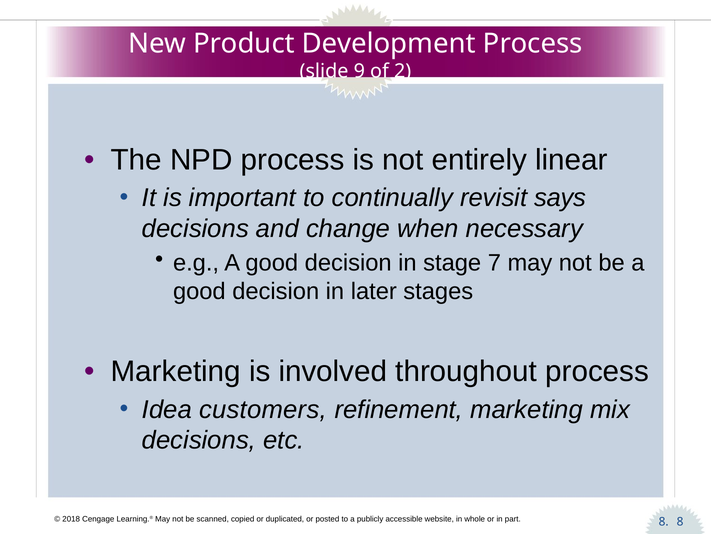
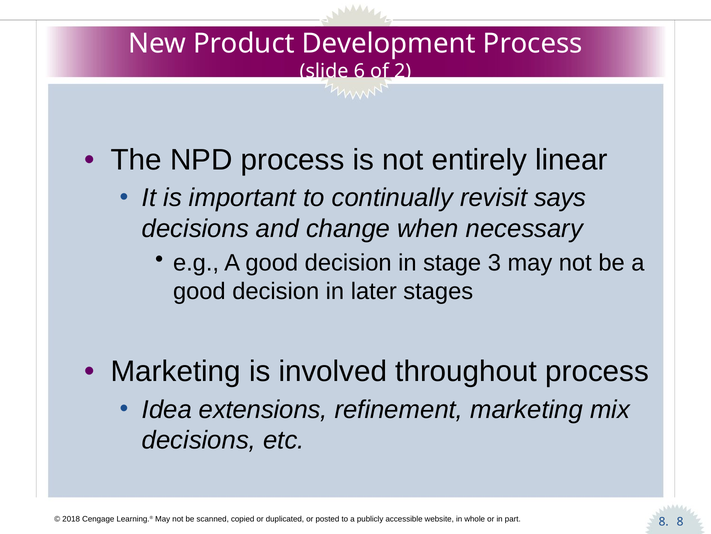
9: 9 -> 6 (359, 71)
7: 7 -> 3 (494, 263)
customers: customers -> extensions (263, 409)
